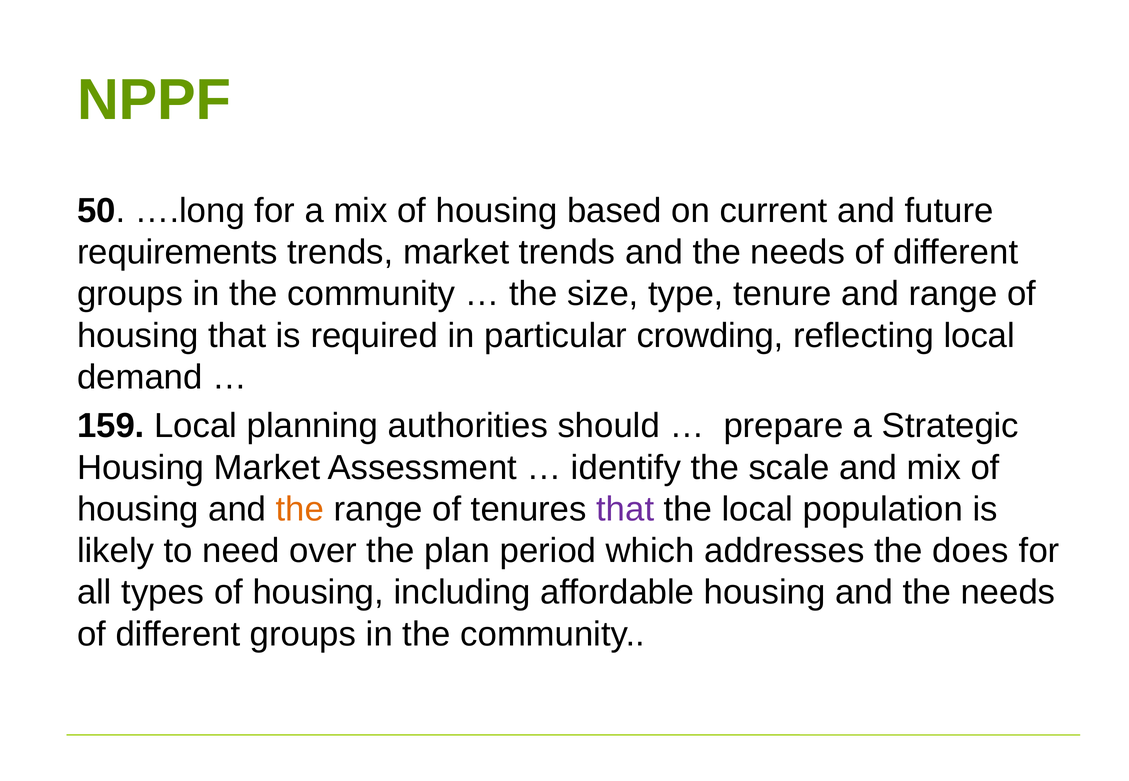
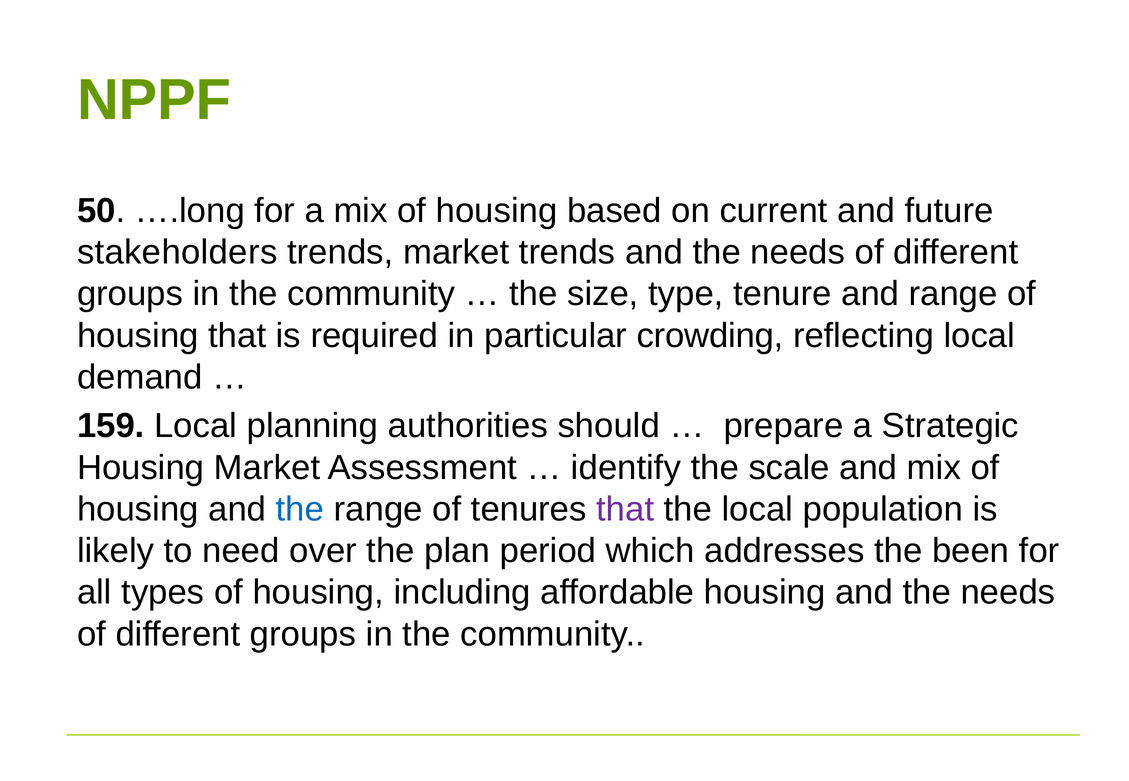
requirements: requirements -> stakeholders (177, 253)
the colour: orange -> blue (300, 510)
does: does -> been (971, 551)
